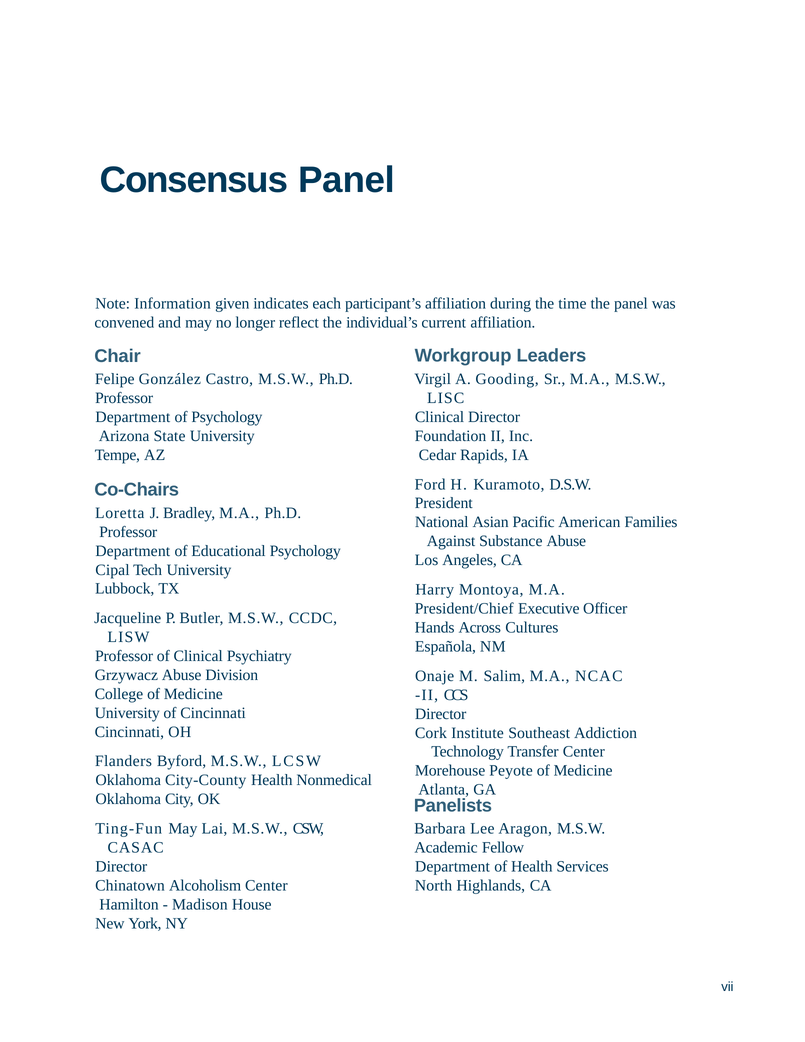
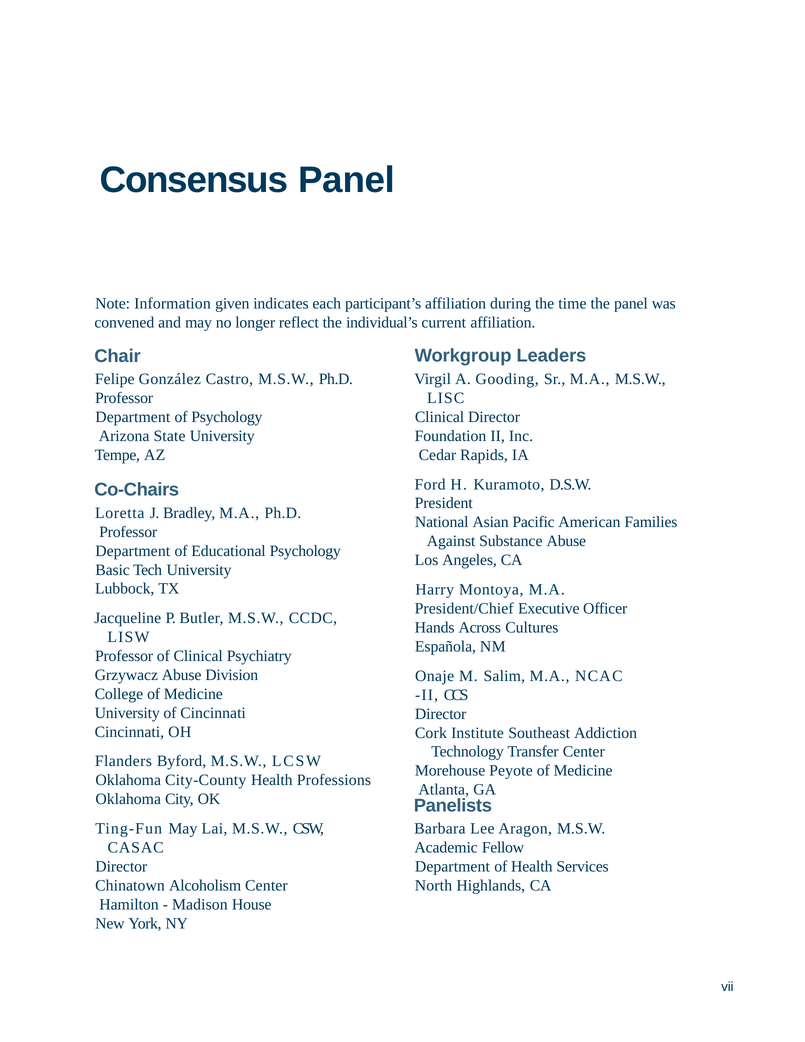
Cipal: Cipal -> Basic (113, 570)
Nonmedical: Nonmedical -> Professions (334, 780)
